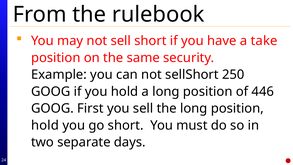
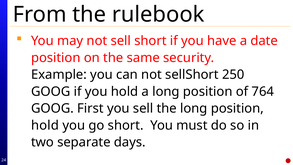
take: take -> date (264, 41)
446: 446 -> 764 (263, 91)
